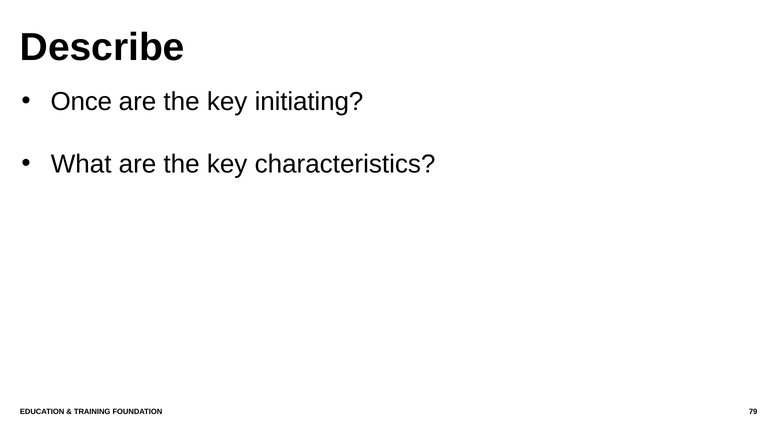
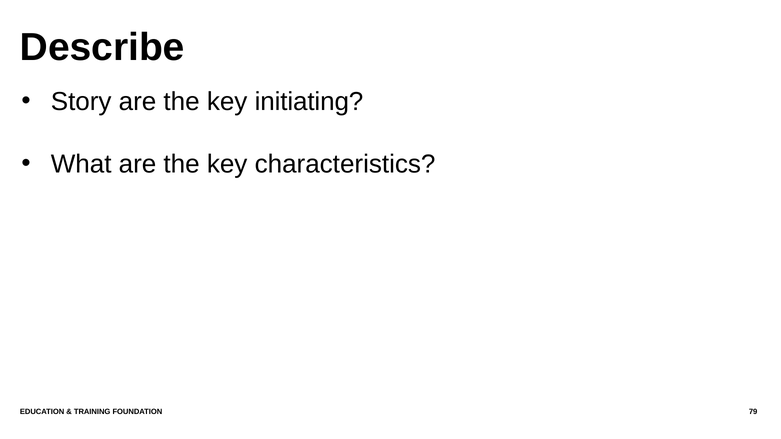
Once: Once -> Story (81, 102)
